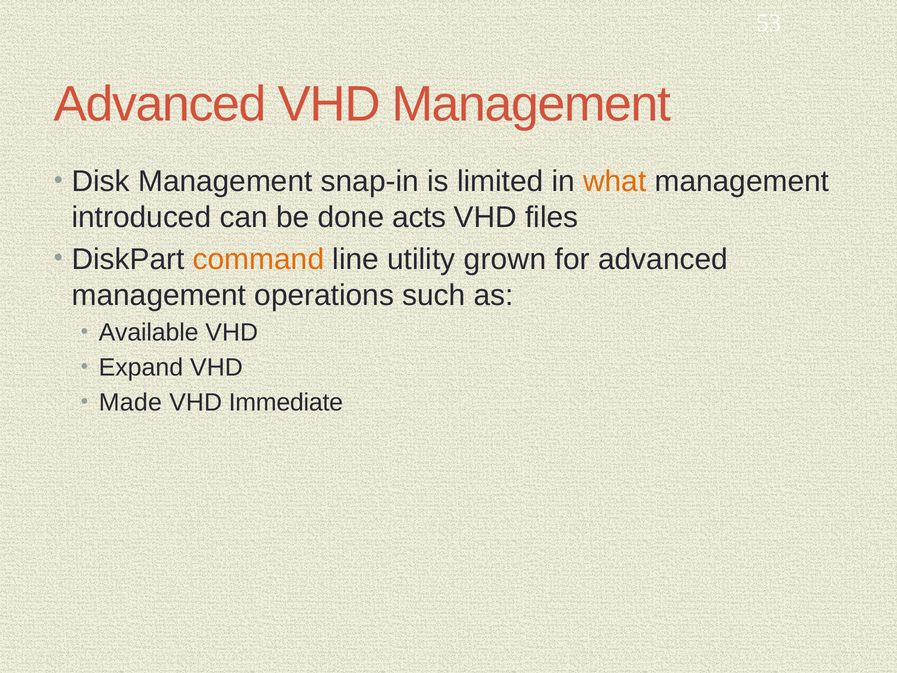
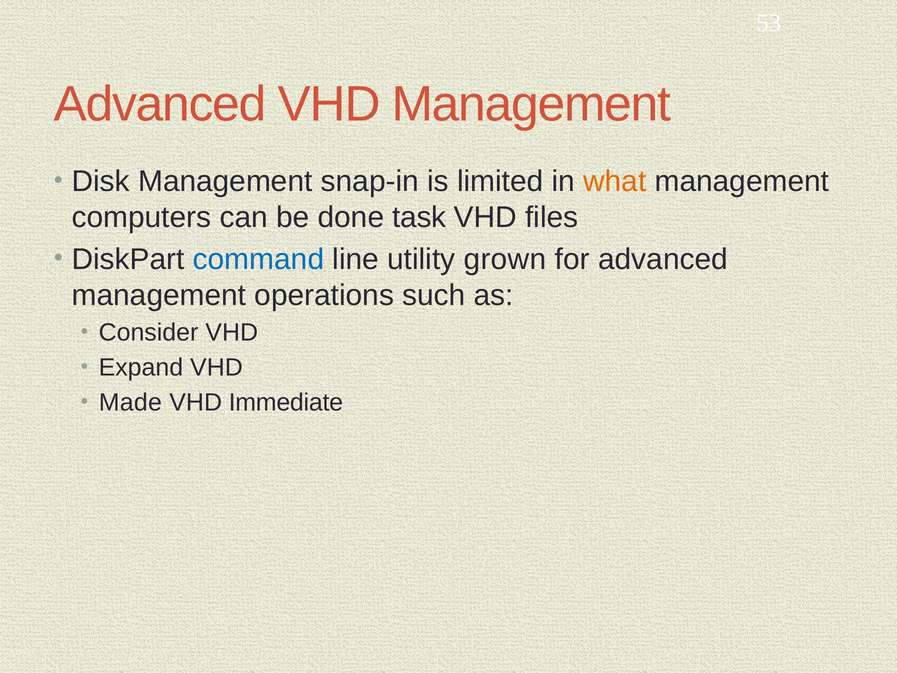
introduced: introduced -> computers (141, 217)
acts: acts -> task (419, 217)
command colour: orange -> blue (259, 259)
Available: Available -> Consider (149, 333)
